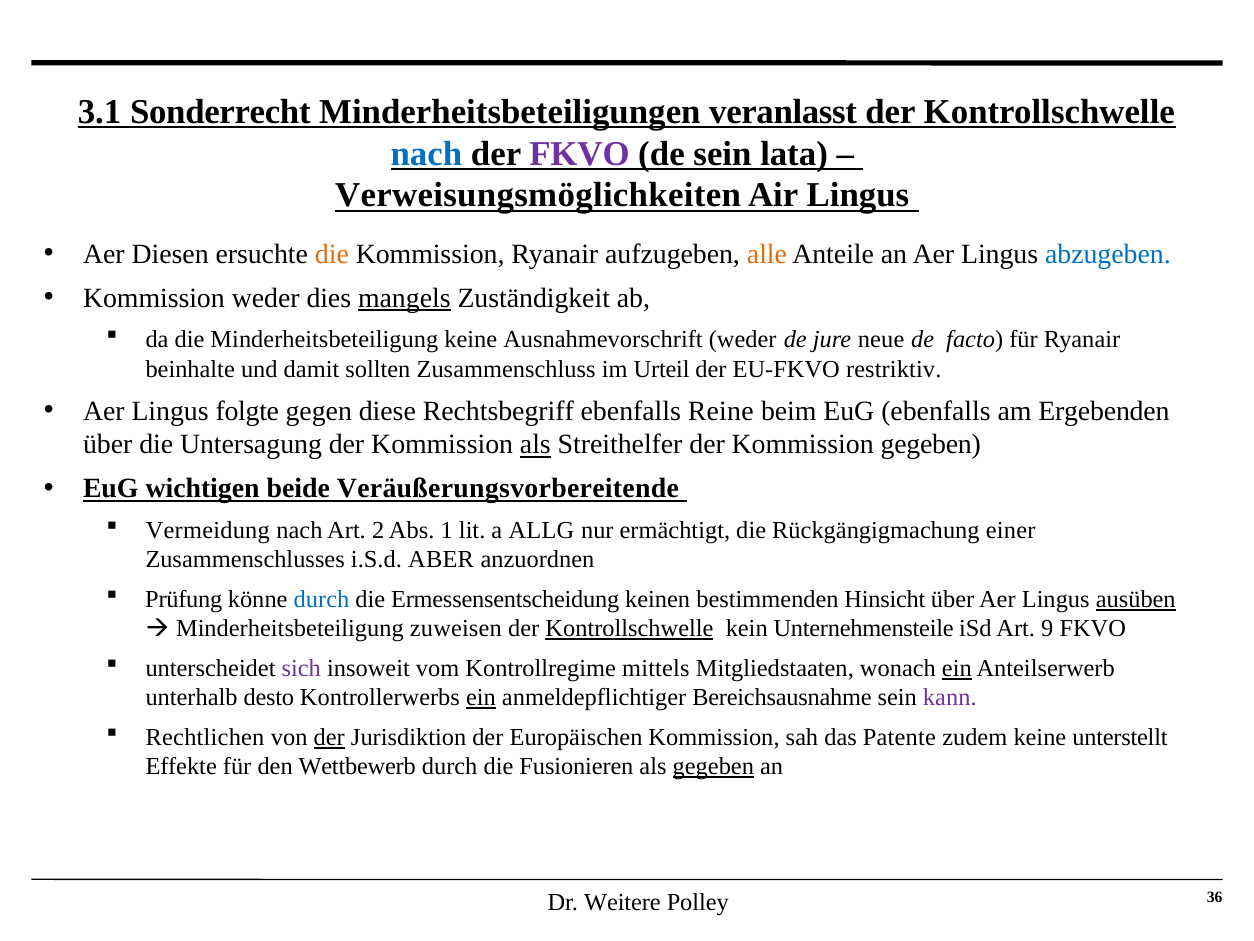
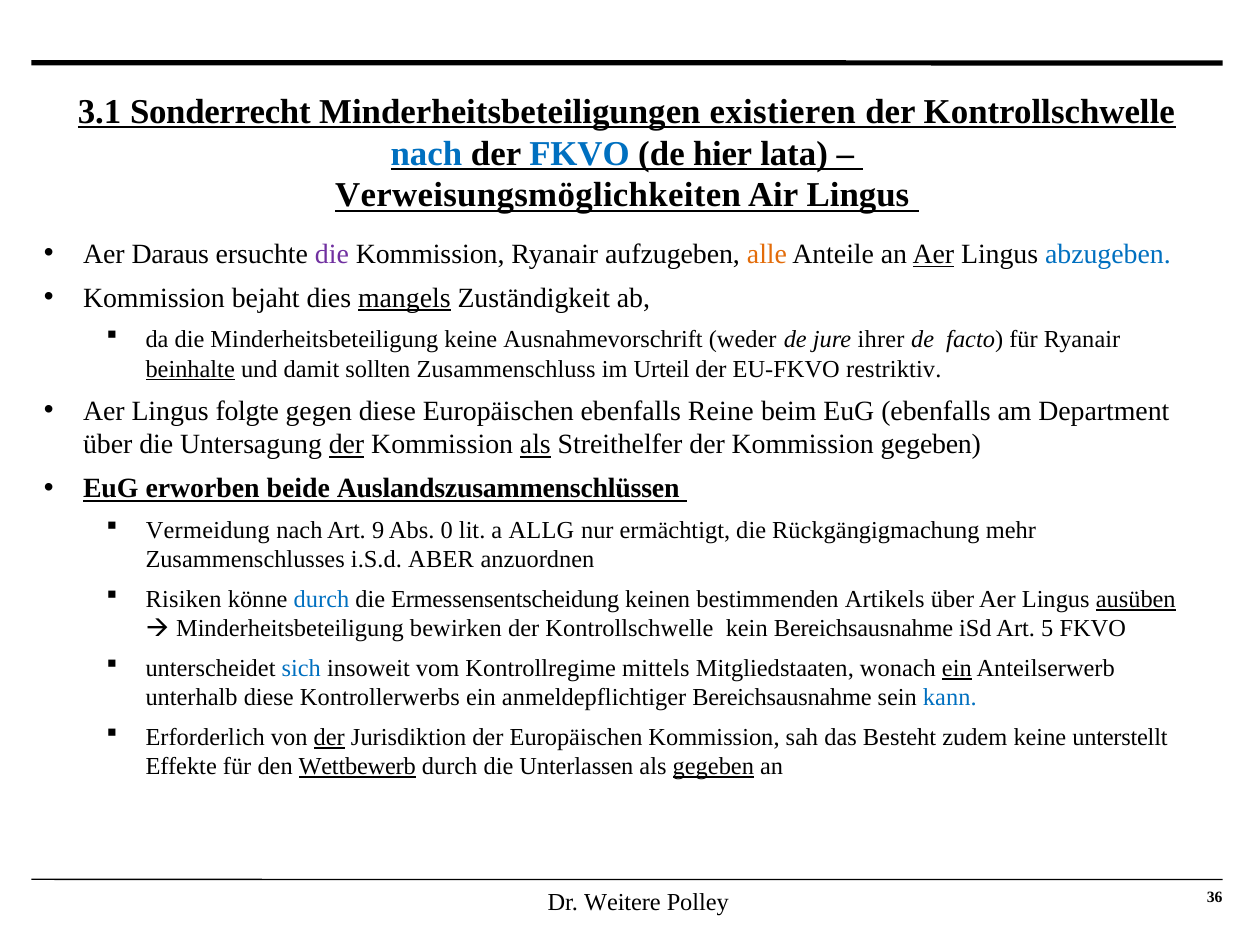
veranlasst: veranlasst -> existieren (783, 112)
FKVO colour: purple -> blue (579, 154)
de sein: sein -> hier (723, 154)
Diesen: Diesen -> Daraus (170, 254)
die colour: orange -> purple (332, 254)
Aer underline: none -> present (933, 254)
Kommission weder: weder -> bejaht (266, 298)
neue: neue -> ihrer (881, 340)
beinhalte underline: none -> present (190, 369)
diese Rechtsbegriff: Rechtsbegriff -> Europäischen (498, 411)
Ergebenden: Ergebenden -> Department (1104, 411)
der underline: none -> present (347, 445)
wichtigen: wichtigen -> erworben (203, 488)
Veräußerungsvorbereitende: Veräußerungsvorbereitende -> Auslandszusammenschlüssen (508, 488)
2: 2 -> 9 (378, 530)
1: 1 -> 0 (447, 530)
einer: einer -> mehr (1011, 530)
Prüfung: Prüfung -> Risiken (184, 599)
Hinsicht: Hinsicht -> Artikels (885, 599)
zuweisen: zuweisen -> bewirken (456, 628)
Kontrollschwelle underline: present -> none (629, 628)
kein Unternehmensteile: Unternehmensteile -> Bereichsausnahme (864, 628)
9: 9 -> 5 (1047, 628)
sich colour: purple -> blue (301, 668)
unterhalb desto: desto -> diese (269, 697)
ein underline: present -> none (481, 697)
kann colour: purple -> blue (950, 697)
Rechtlichen: Rechtlichen -> Erforderlich (205, 737)
Patente: Patente -> Besteht (900, 737)
Wettbewerb underline: none -> present (357, 766)
Fusionieren: Fusionieren -> Unterlassen (576, 766)
